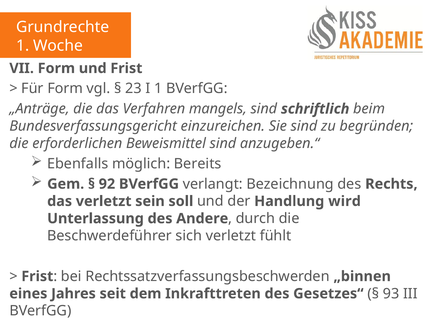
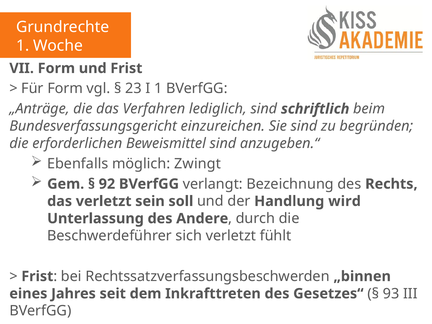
mangels: mangels -> lediglich (218, 109)
Bereits: Bereits -> Zwingt (198, 164)
